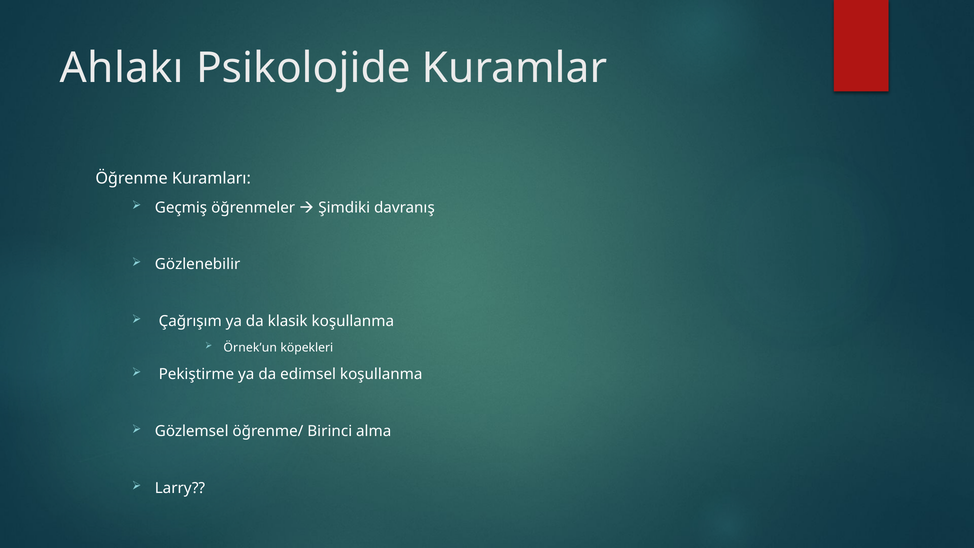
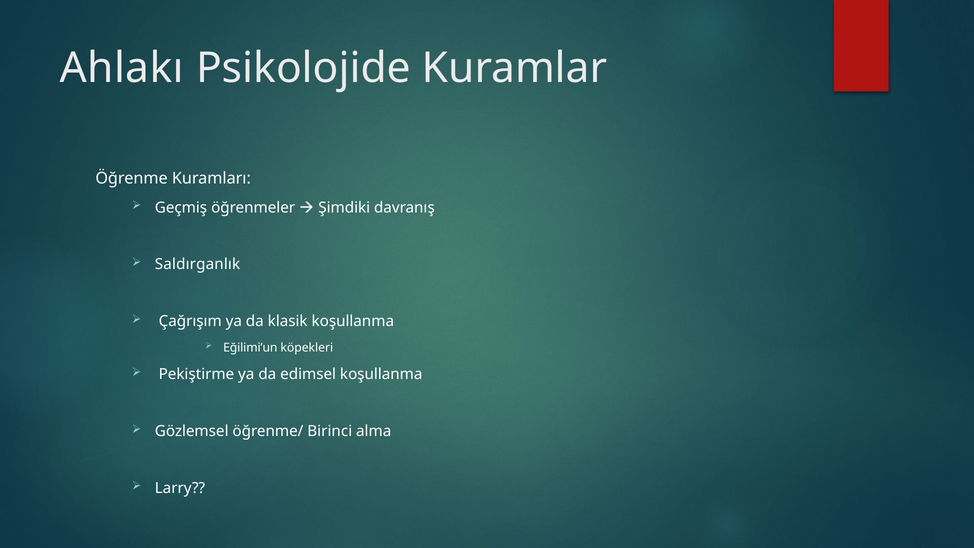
Gözlenebilir: Gözlenebilir -> Saldırganlık (198, 264)
Örnek’un: Örnek’un -> Eğilimi’un (250, 348)
